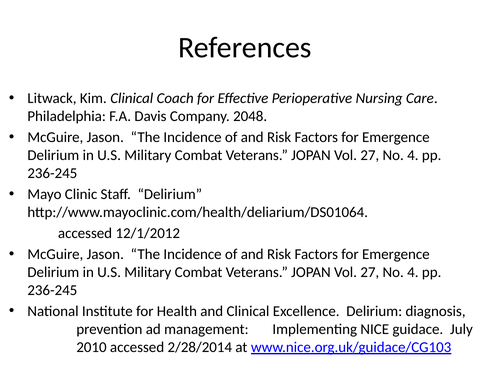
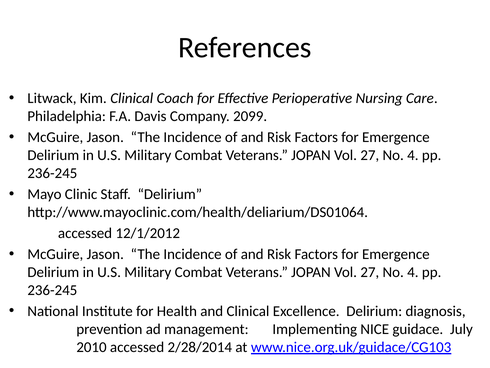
2048: 2048 -> 2099 (250, 116)
